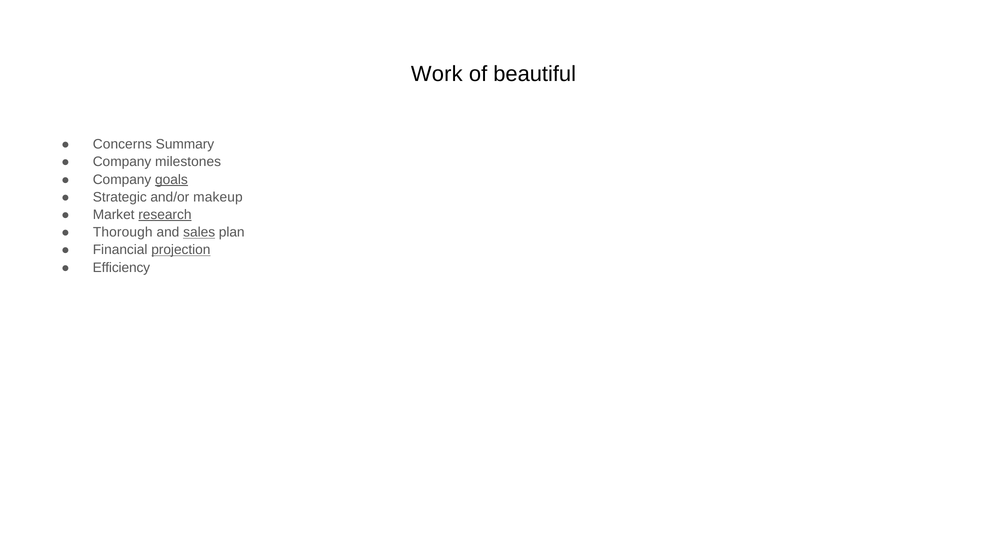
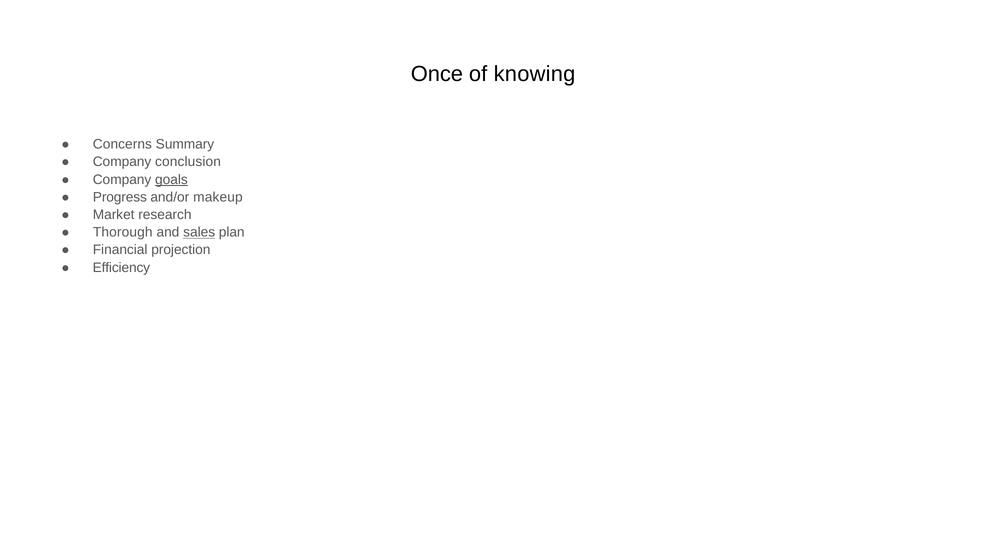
Work: Work -> Once (437, 74)
beautiful: beautiful -> knowing (535, 74)
milestones: milestones -> conclusion (188, 162)
Strategic: Strategic -> Progress (120, 197)
research underline: present -> none (165, 215)
projection underline: present -> none (181, 250)
